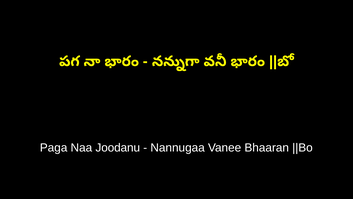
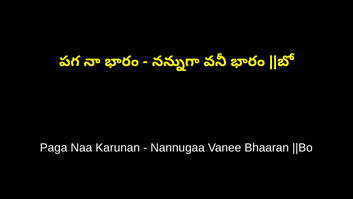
Joodanu: Joodanu -> Karunan (118, 147)
